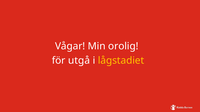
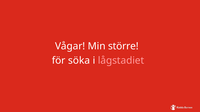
orolig: orolig -> större (123, 46)
utgå: utgå -> söka (79, 61)
lågstadiet colour: yellow -> pink (121, 61)
